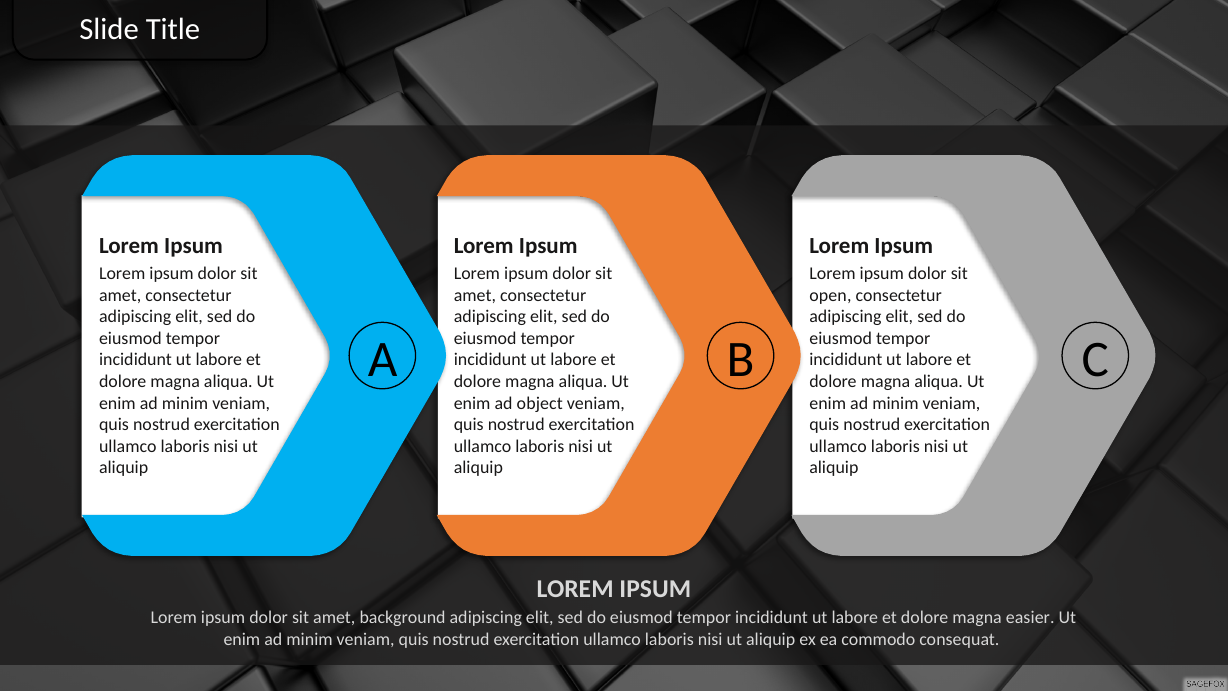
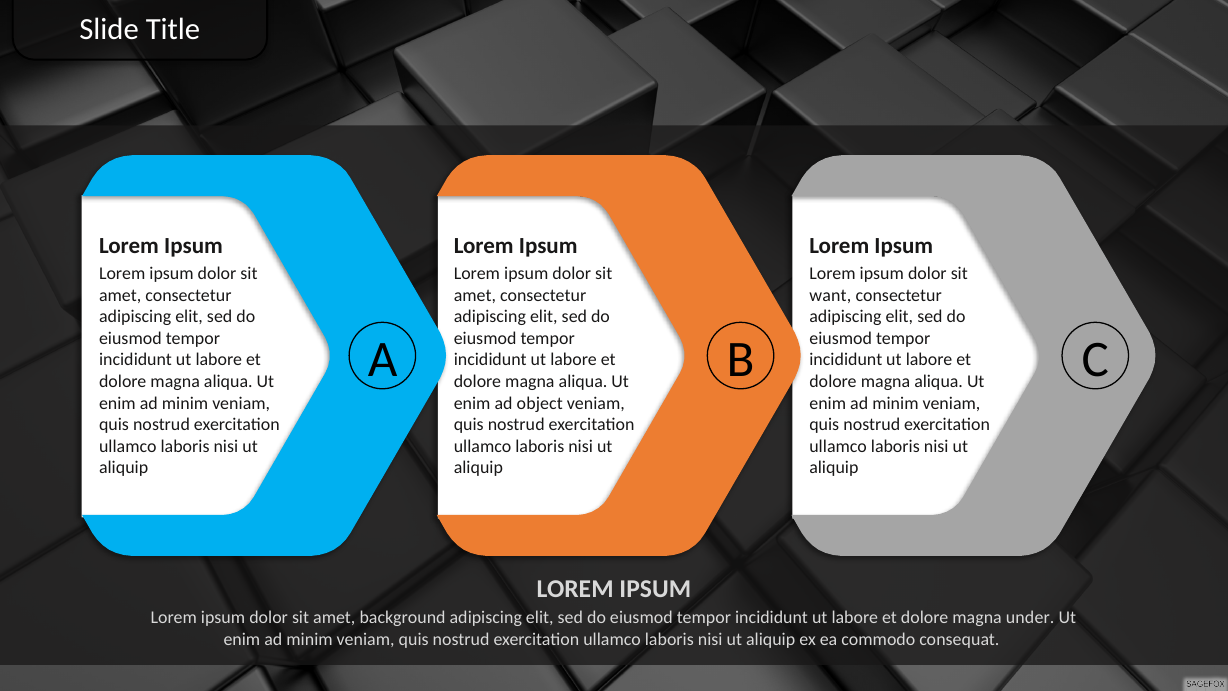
open: open -> want (830, 295)
easier: easier -> under (1030, 618)
